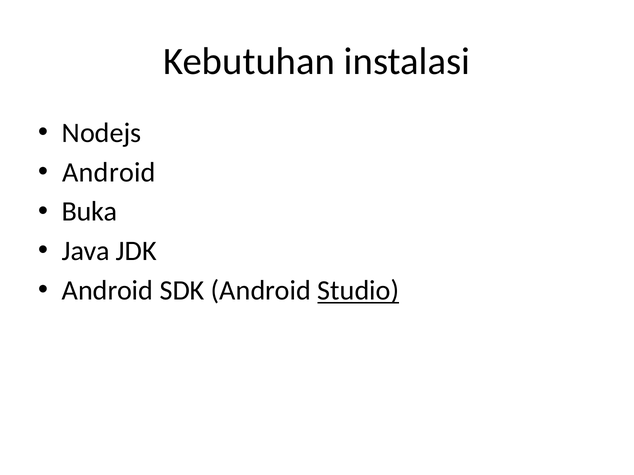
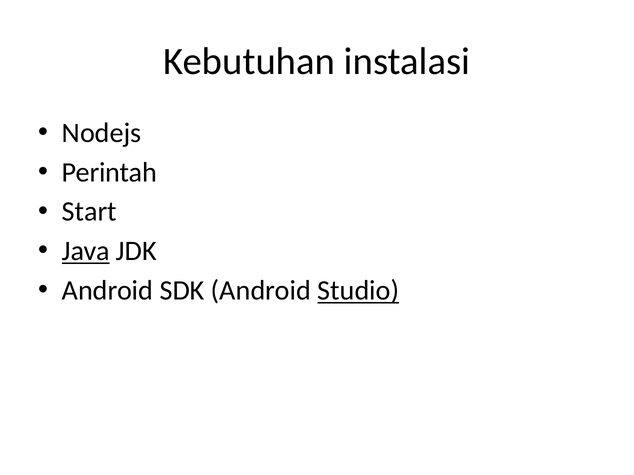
Android: Android -> Perintah (109, 172)
Buka: Buka -> Start (89, 212)
Java underline: none -> present (86, 251)
